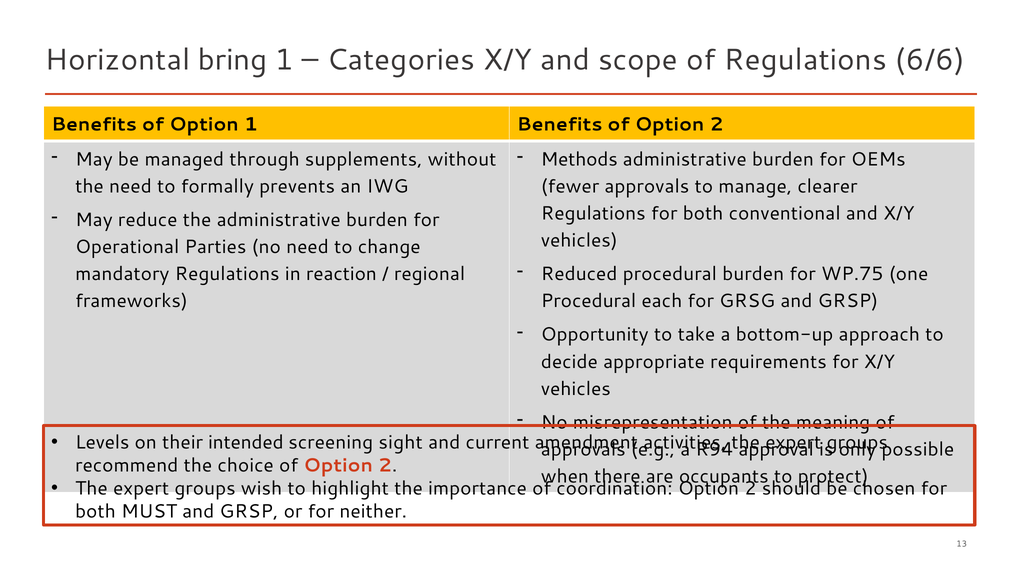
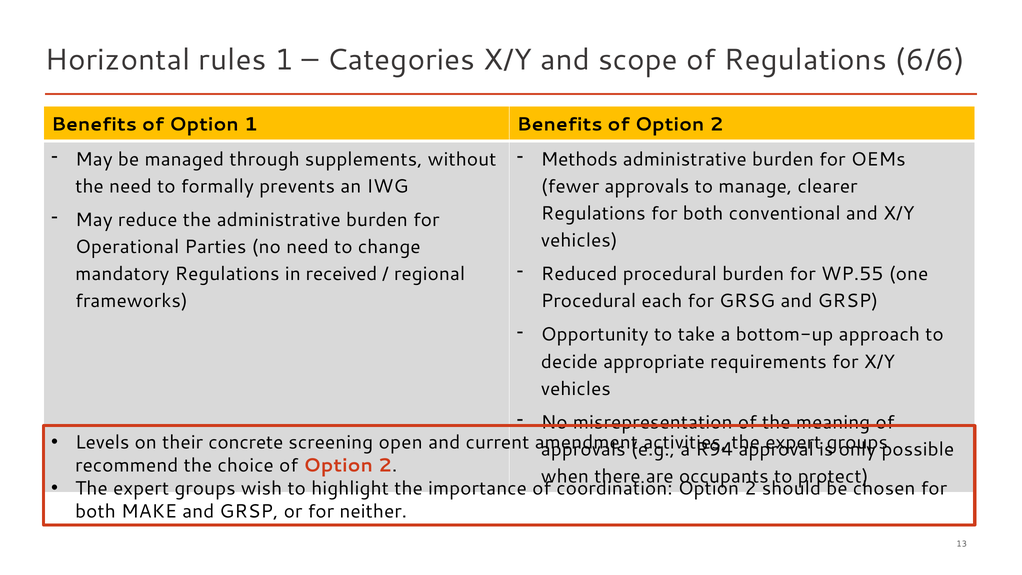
bring: bring -> rules (232, 60)
WP.75: WP.75 -> WP.55 (852, 274)
reaction: reaction -> received (341, 274)
intended: intended -> concrete (246, 442)
sight: sight -> open (401, 442)
MUST: MUST -> MAKE (149, 511)
